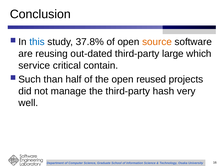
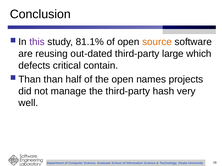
this colour: blue -> purple (37, 42)
37.8%: 37.8% -> 81.1% (90, 42)
service: service -> defects (34, 66)
Such: Such -> Than (30, 80)
reused: reused -> names (151, 80)
